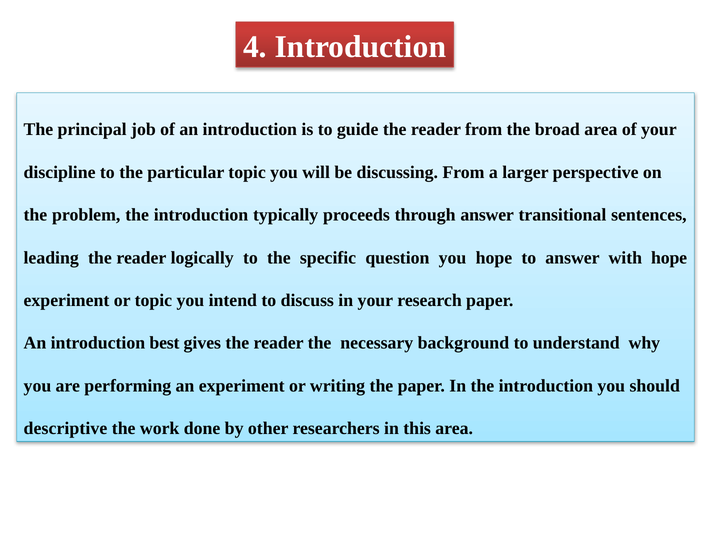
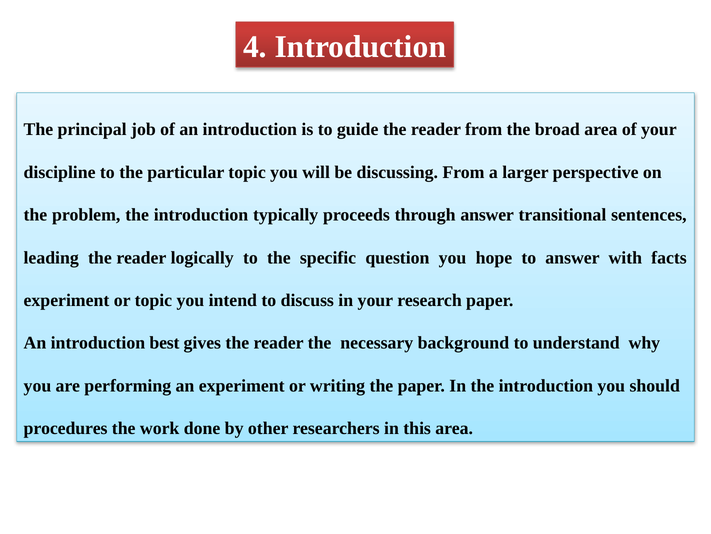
with hope: hope -> facts (669, 257)
descriptive: descriptive -> procedures (66, 428)
